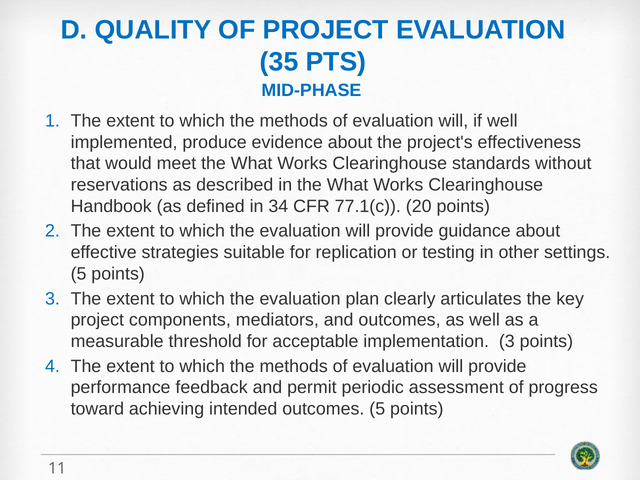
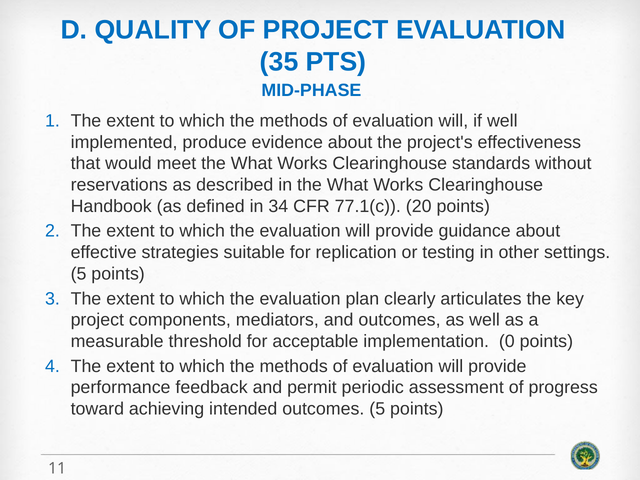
implementation 3: 3 -> 0 (507, 341)
